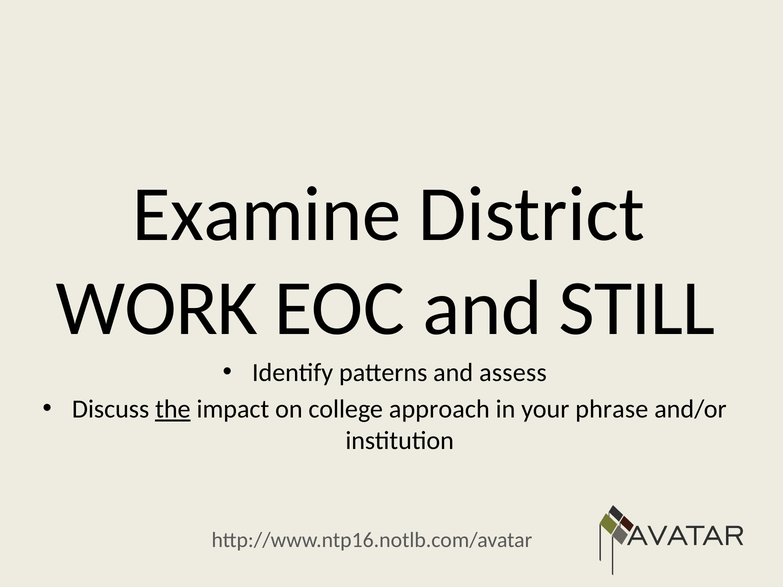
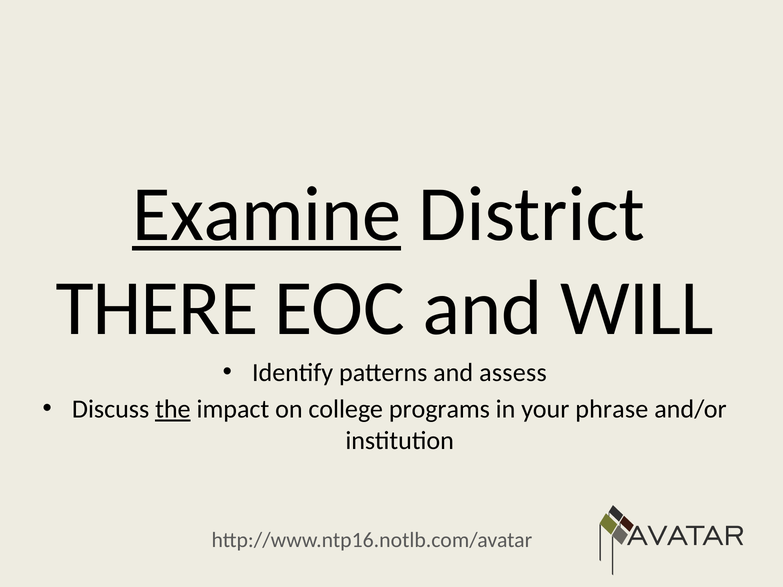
Examine underline: none -> present (267, 215)
WORK: WORK -> THERE (157, 309)
STILL: STILL -> WILL (637, 309)
approach: approach -> programs (439, 409)
